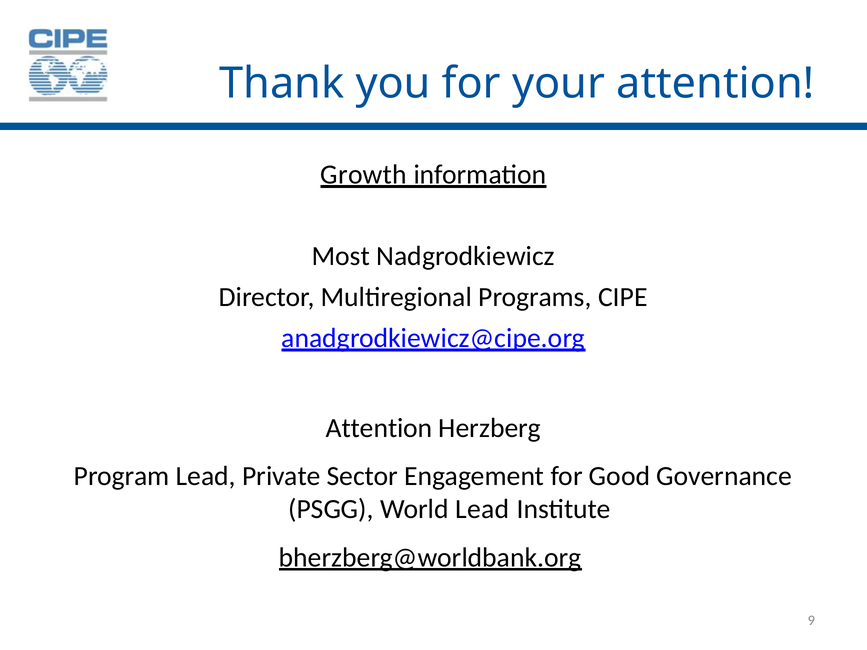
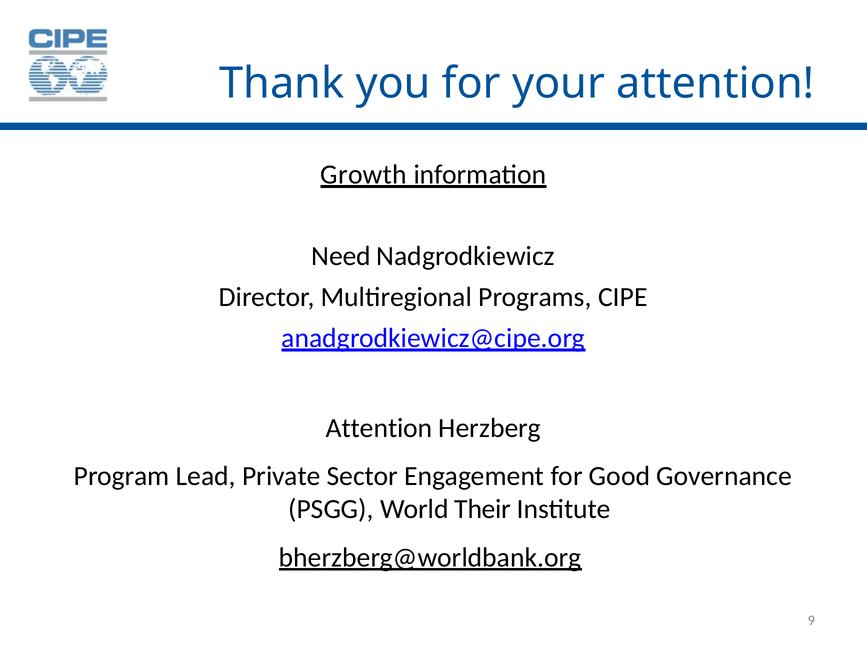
Most: Most -> Need (341, 256)
World Lead: Lead -> Their (483, 510)
